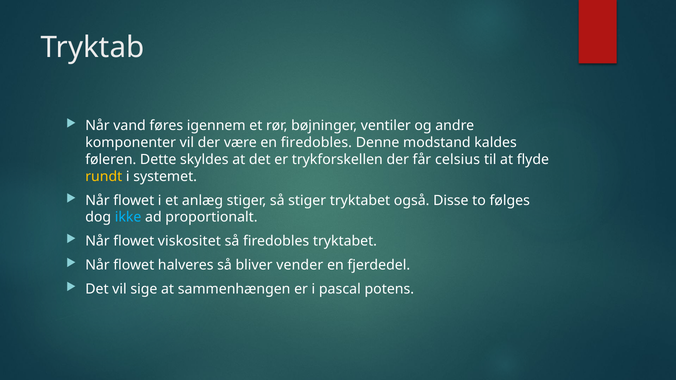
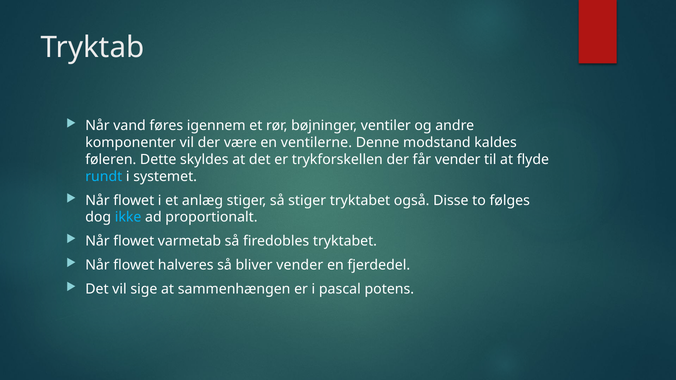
en firedobles: firedobles -> ventilerne (316, 143)
får celsius: celsius -> vender (458, 160)
rundt colour: yellow -> light blue (104, 177)
viskositet: viskositet -> varmetab (189, 241)
